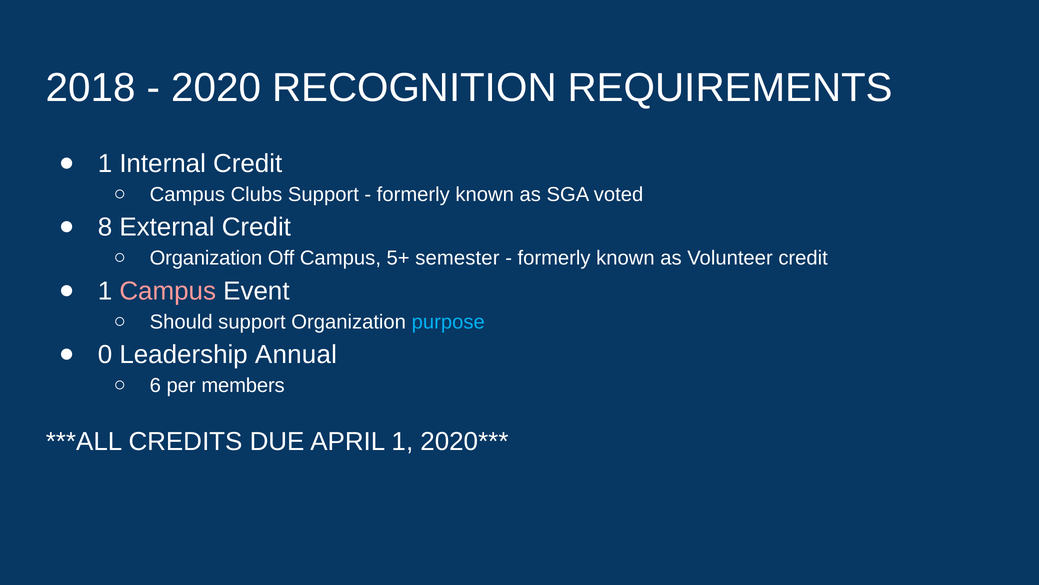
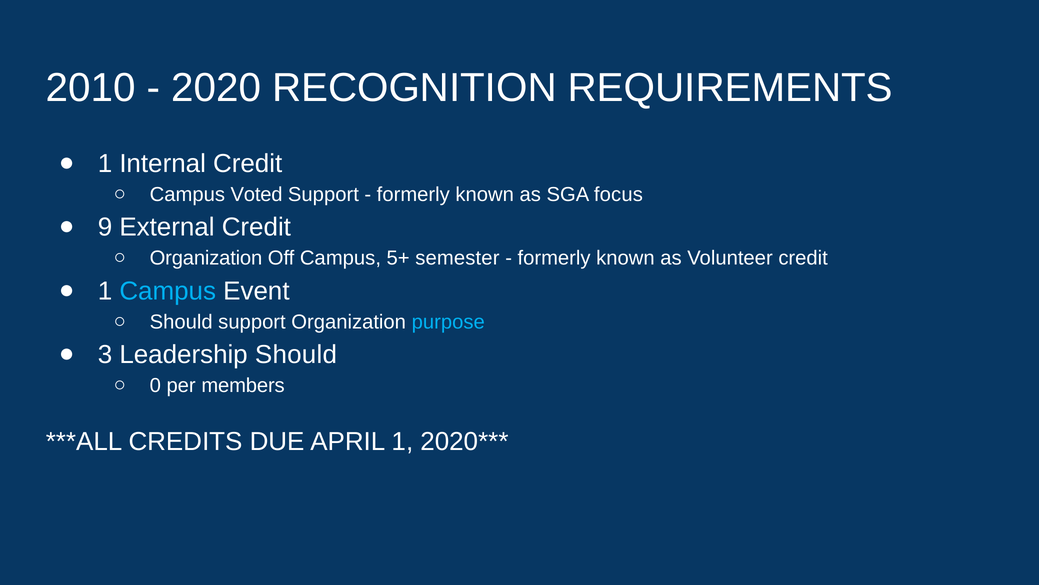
2018: 2018 -> 2010 (91, 88)
Clubs: Clubs -> Voted (257, 194)
voted: voted -> focus (618, 194)
8: 8 -> 9 (105, 227)
Campus colour: pink -> light blue (168, 291)
0: 0 -> 3 (105, 354)
Leadership Annual: Annual -> Should (296, 354)
6: 6 -> 0 (155, 385)
